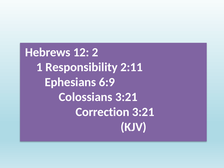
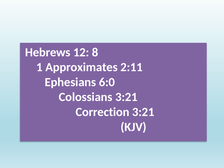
2: 2 -> 8 (95, 52)
Responsibility: Responsibility -> Approximates (82, 67)
6:9: 6:9 -> 6:0 (107, 82)
